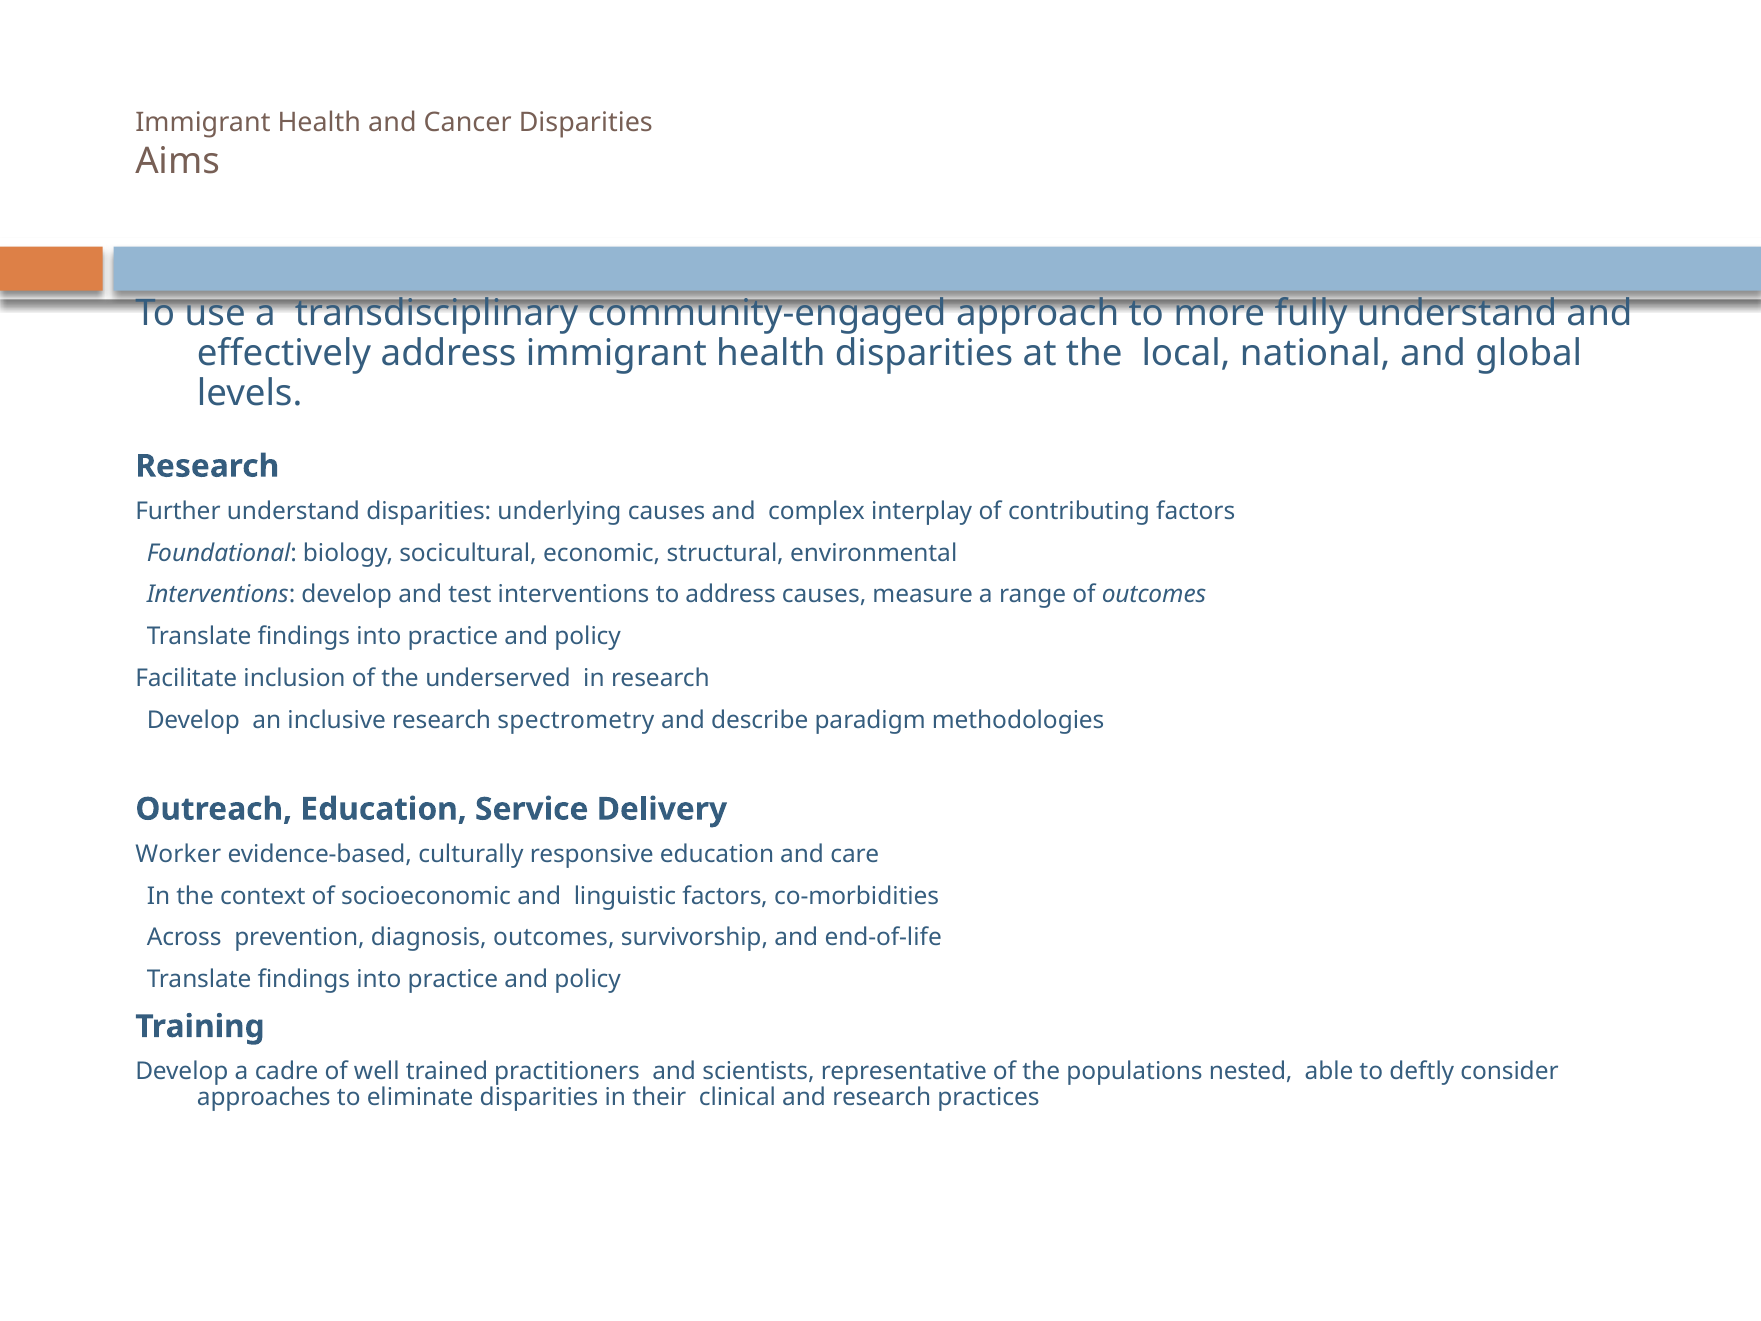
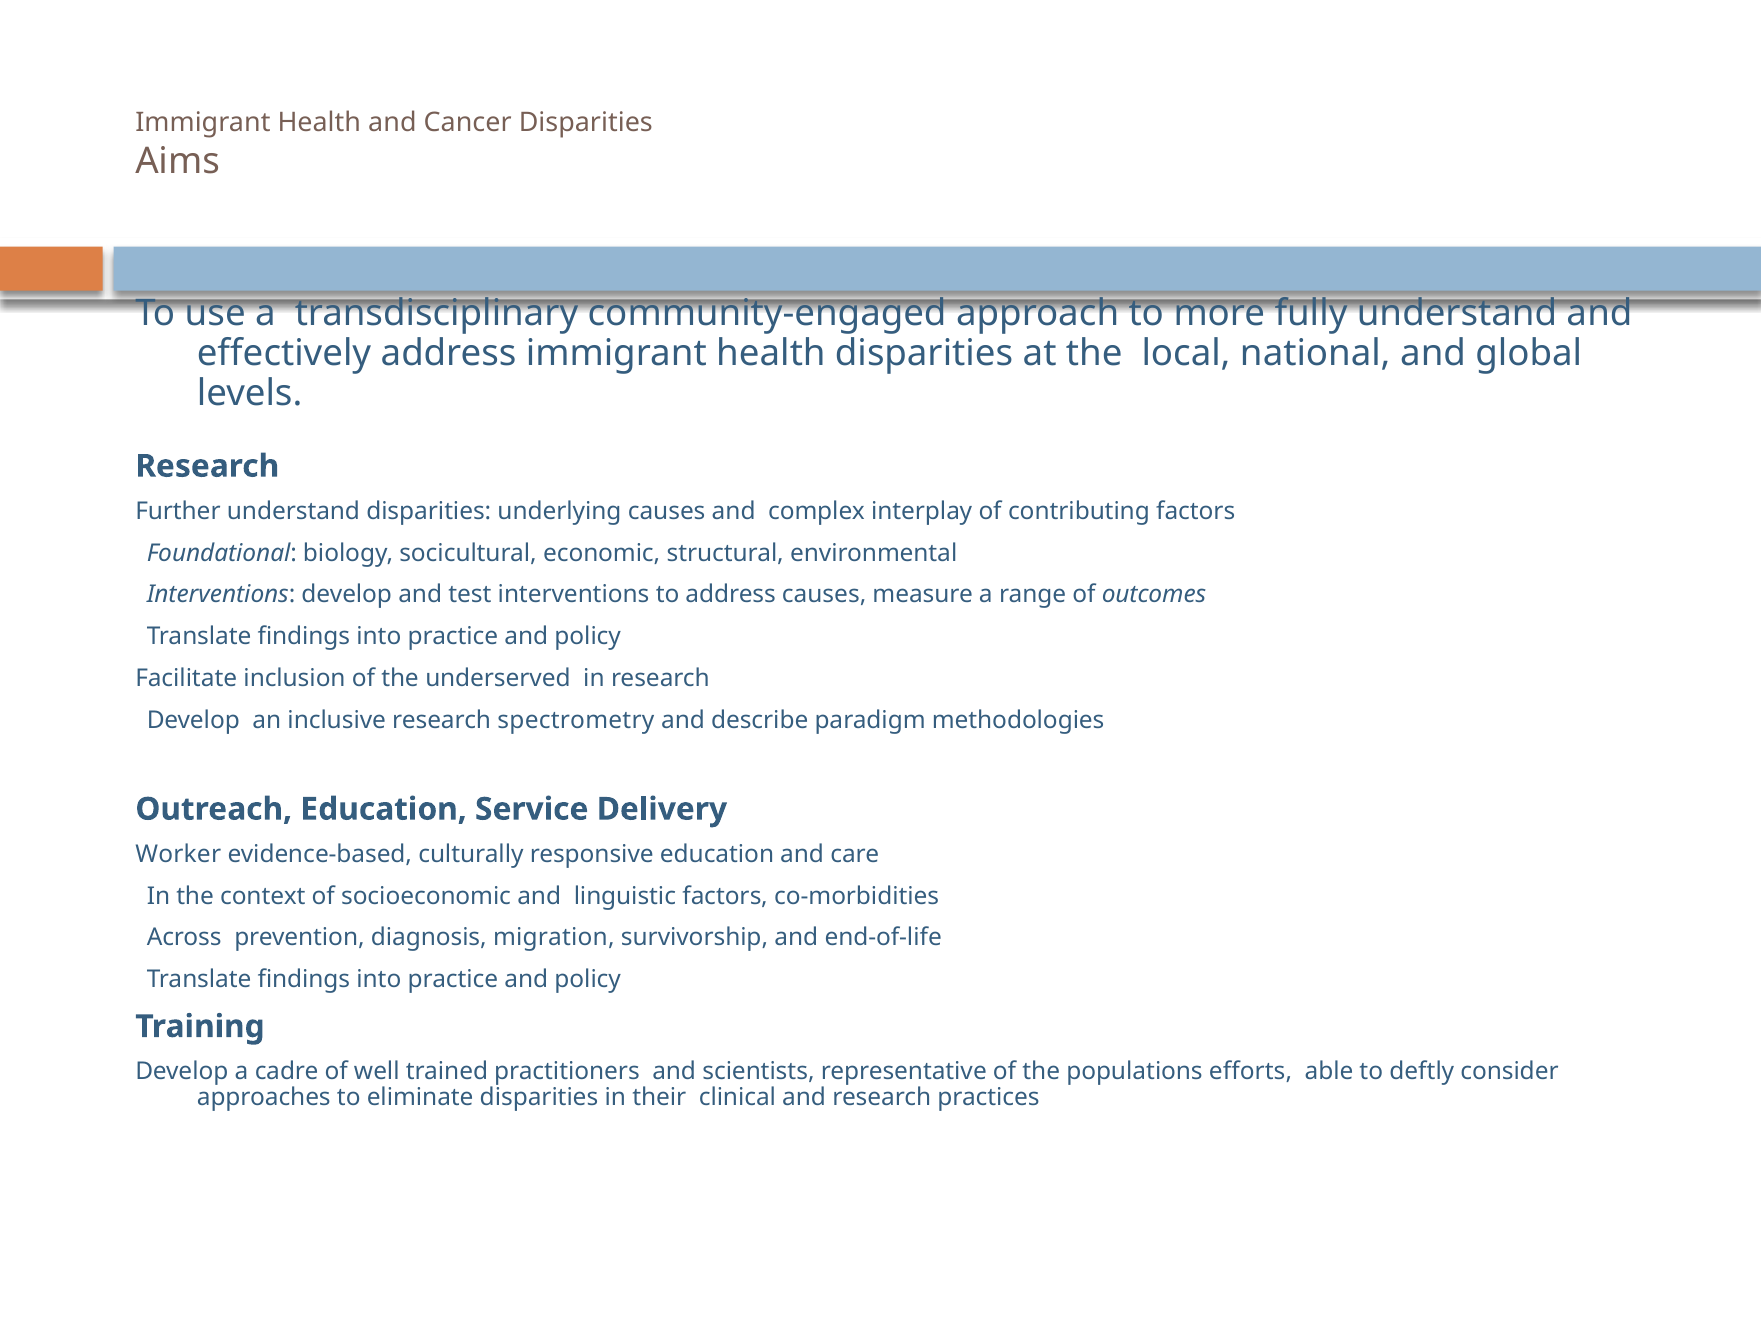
diagnosis outcomes: outcomes -> migration (554, 938)
nested: nested -> efforts (1251, 1071)
